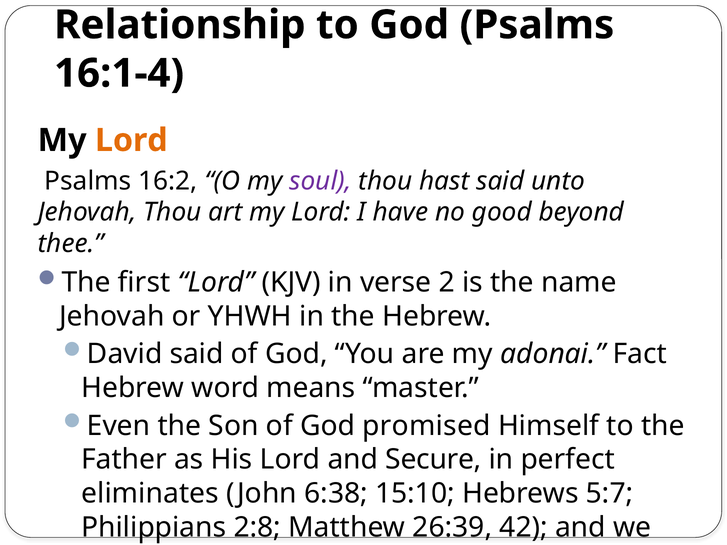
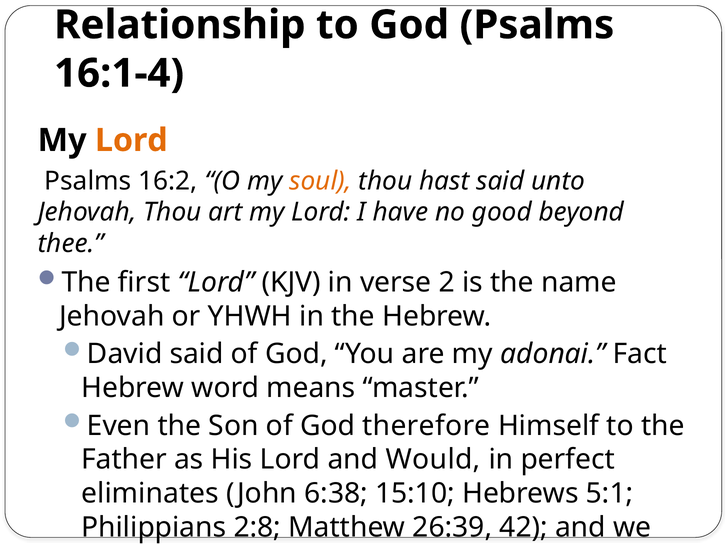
soul colour: purple -> orange (321, 181)
promised: promised -> therefore (426, 426)
Secure: Secure -> Would (433, 460)
5:7: 5:7 -> 5:1 (610, 494)
